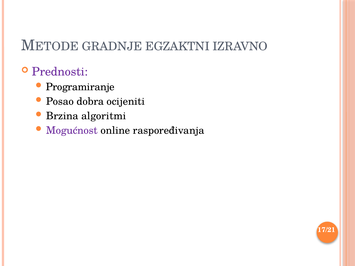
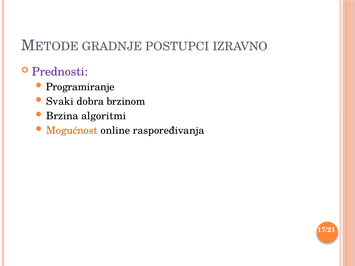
EGZAKTNI: EGZAKTNI -> POSTUPCI (177, 46)
Posao: Posao -> Svaki (60, 102)
ocijeniti: ocijeniti -> brzinom (126, 102)
Mogućnost colour: purple -> orange (72, 131)
